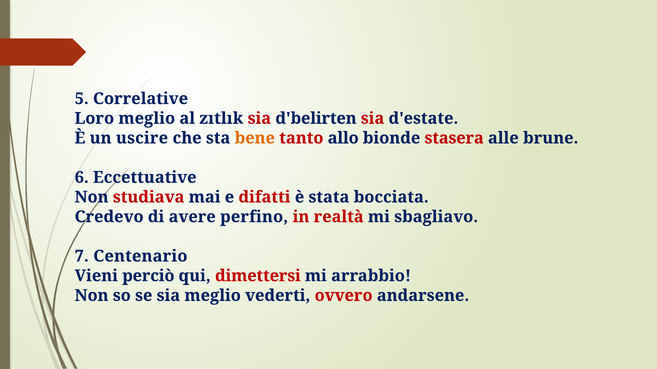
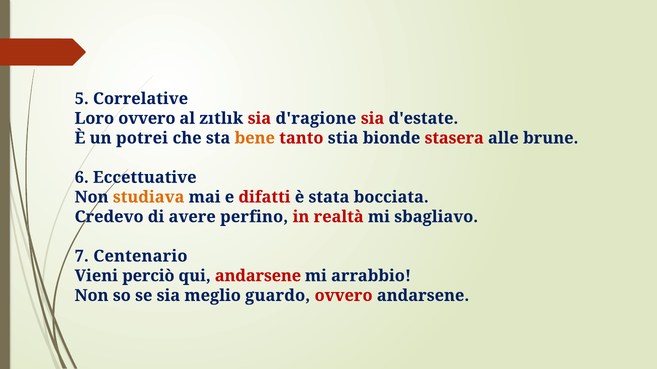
Loro meglio: meglio -> ovvero (147, 119)
d'belirten: d'belirten -> d'ragione (316, 119)
uscire: uscire -> potrei (142, 138)
allo: allo -> stia (343, 138)
studiava colour: red -> orange (149, 197)
qui dimettersi: dimettersi -> andarsene (258, 276)
vederti: vederti -> guardo (278, 296)
